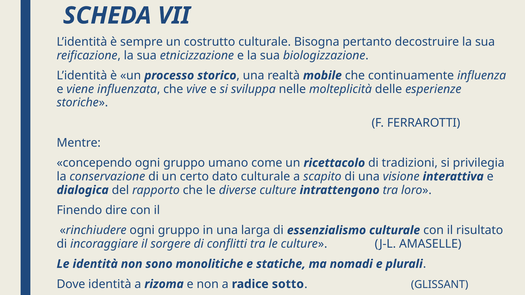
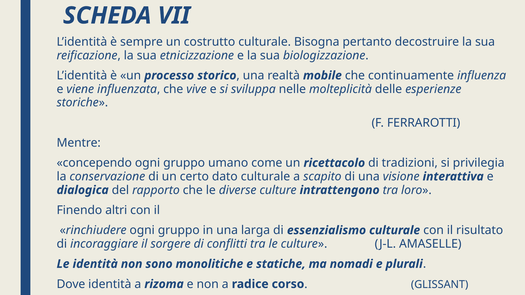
dire: dire -> altri (116, 210)
sotto: sotto -> corso (288, 284)
